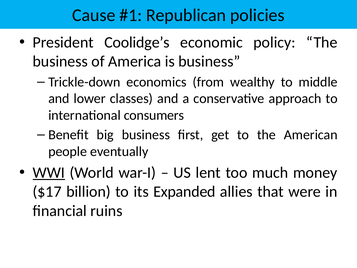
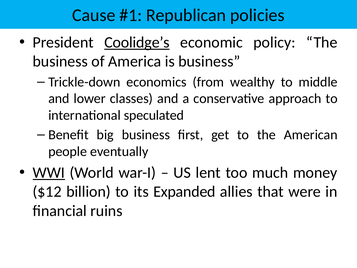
Coolidge’s underline: none -> present (137, 42)
consumers: consumers -> speculated (154, 115)
$17: $17 -> $12 (47, 192)
